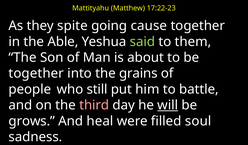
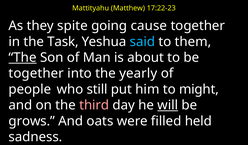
Able: Able -> Task (63, 42)
said colour: light green -> light blue (142, 42)
The underline: none -> present (23, 58)
grains: grains -> yearly (138, 74)
battle: battle -> might (199, 89)
heal: heal -> oats (100, 121)
soul: soul -> held (198, 121)
